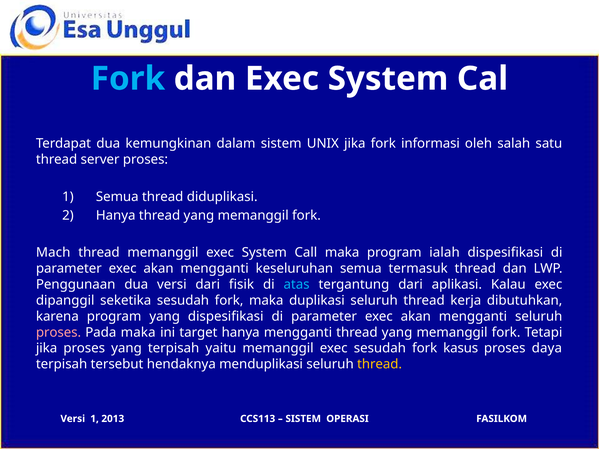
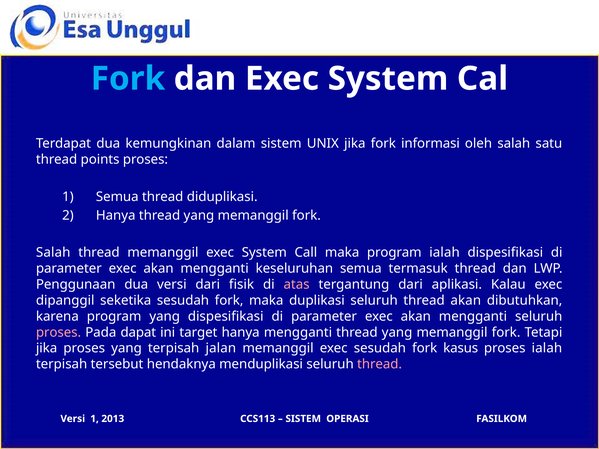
server: server -> points (100, 160)
Mach: Mach -> Salah (53, 253)
atas colour: light blue -> pink (297, 285)
thread kerja: kerja -> akan (466, 301)
Pada maka: maka -> dapat (138, 332)
yaitu: yaitu -> jalan (221, 348)
proses daya: daya -> ialah (547, 348)
thread colour: yellow -> pink (380, 364)
